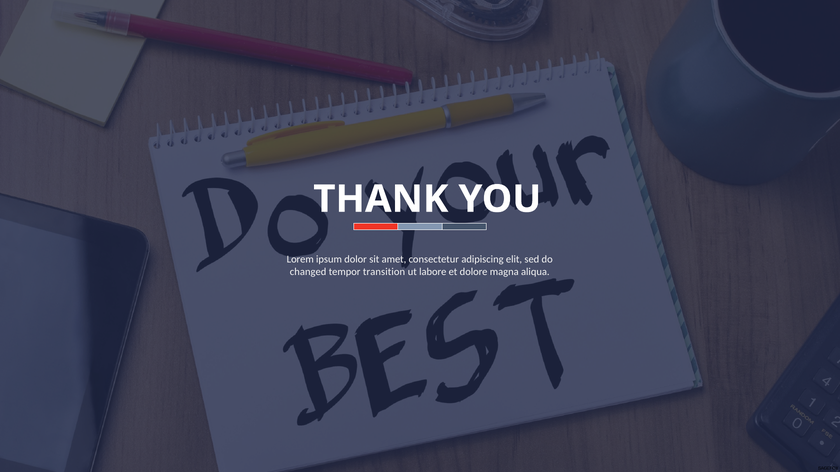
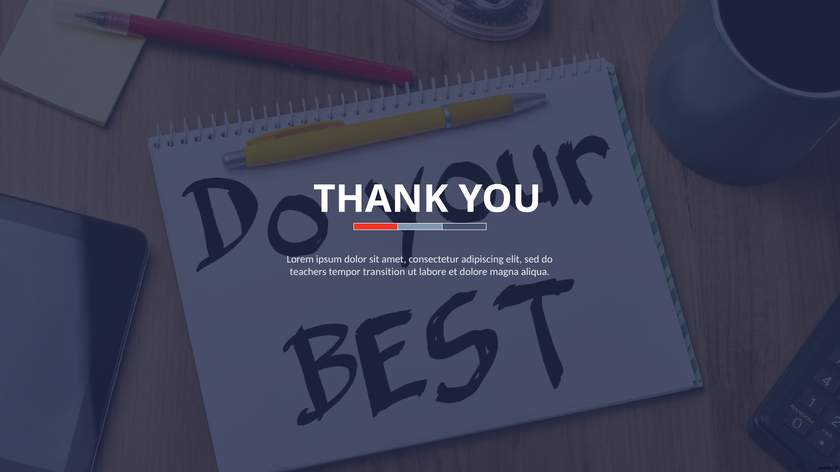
changed: changed -> teachers (308, 272)
